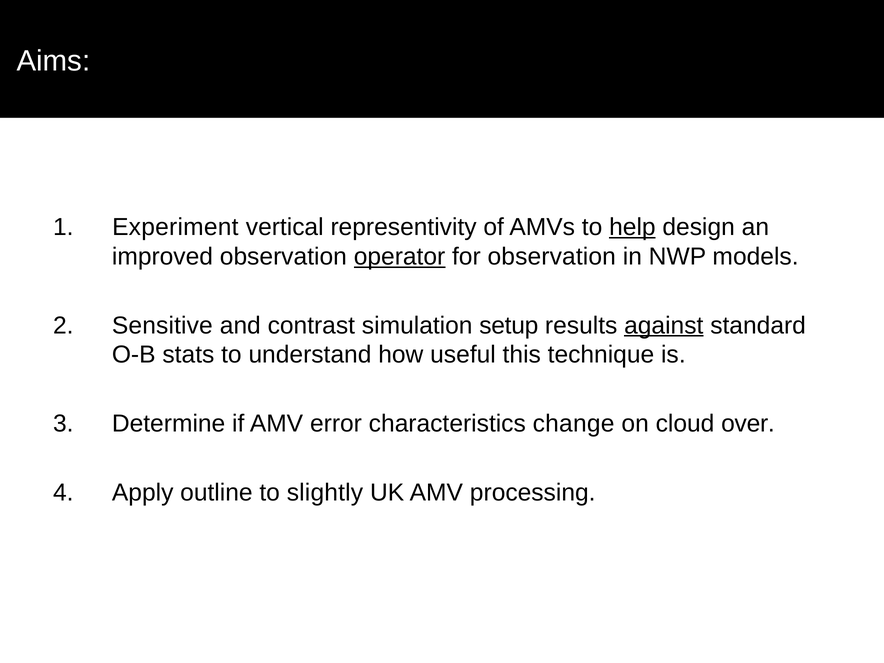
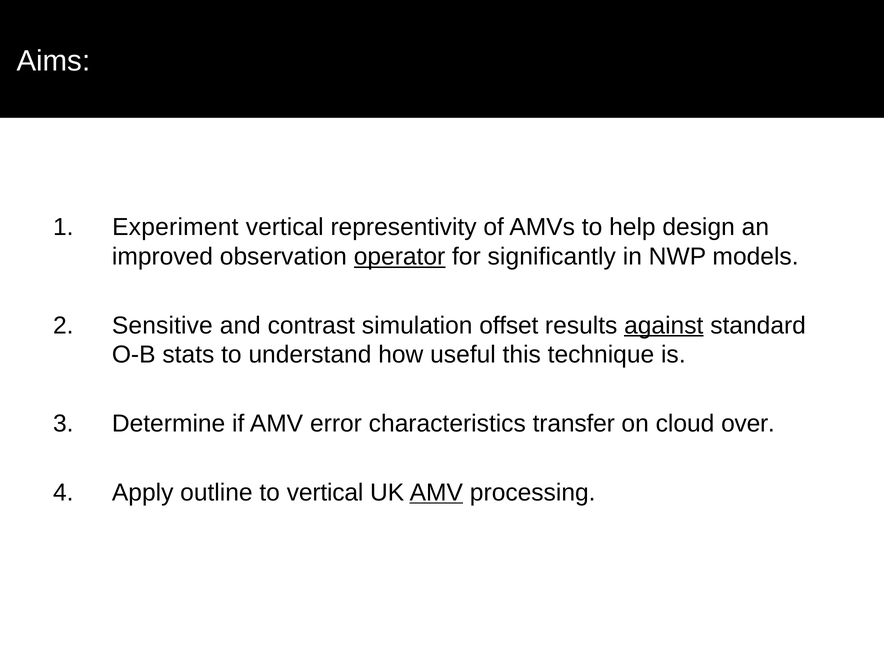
help underline: present -> none (632, 227)
for observation: observation -> significantly (552, 257)
setup: setup -> offset (509, 325)
change: change -> transfer (574, 424)
to slightly: slightly -> vertical (325, 492)
AMV underline: none -> present (436, 492)
